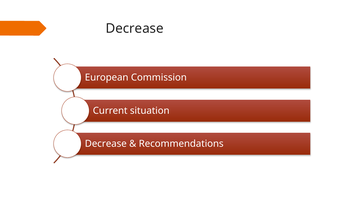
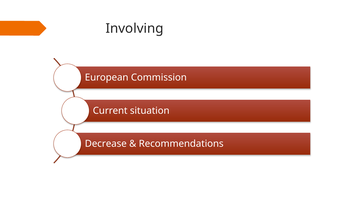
Decrease: Decrease -> Involving (135, 28)
